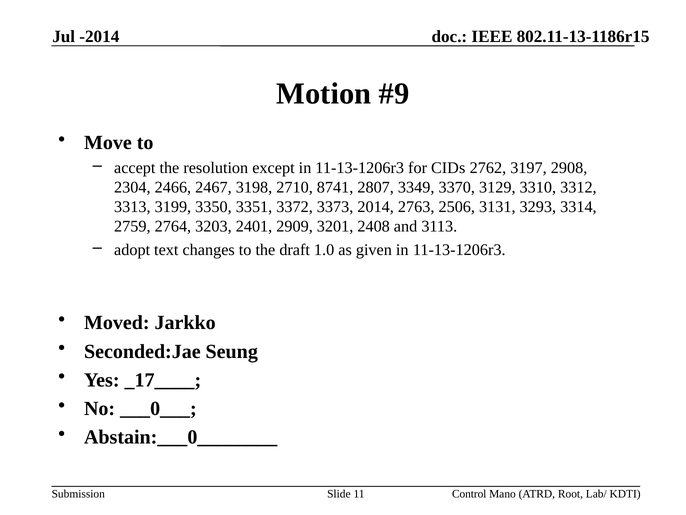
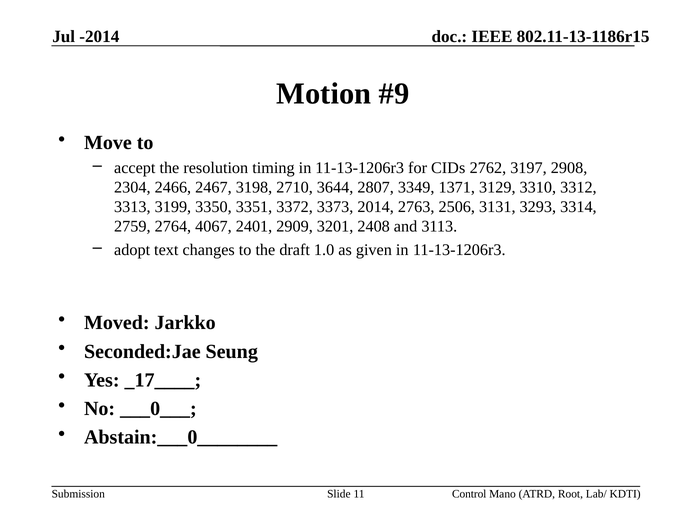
except: except -> timing (273, 168)
8741: 8741 -> 3644 (335, 187)
3370: 3370 -> 1371 (457, 187)
3203: 3203 -> 4067 (213, 226)
